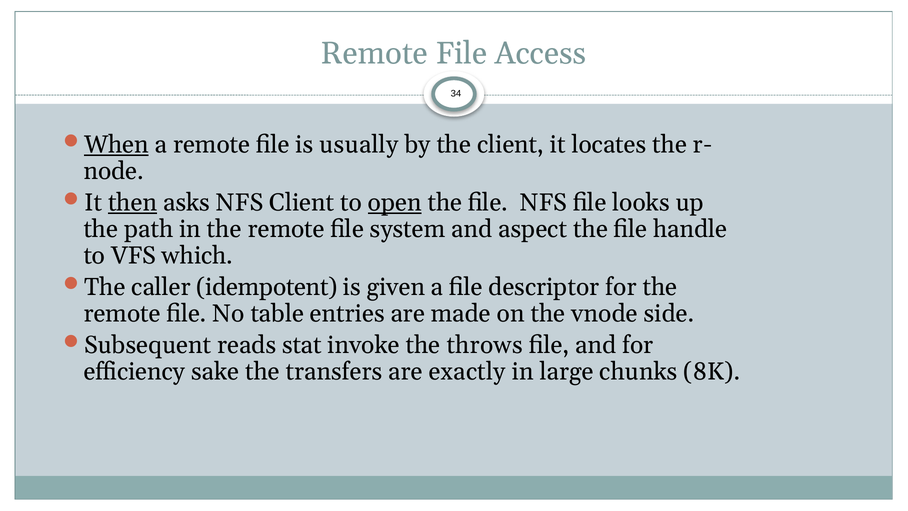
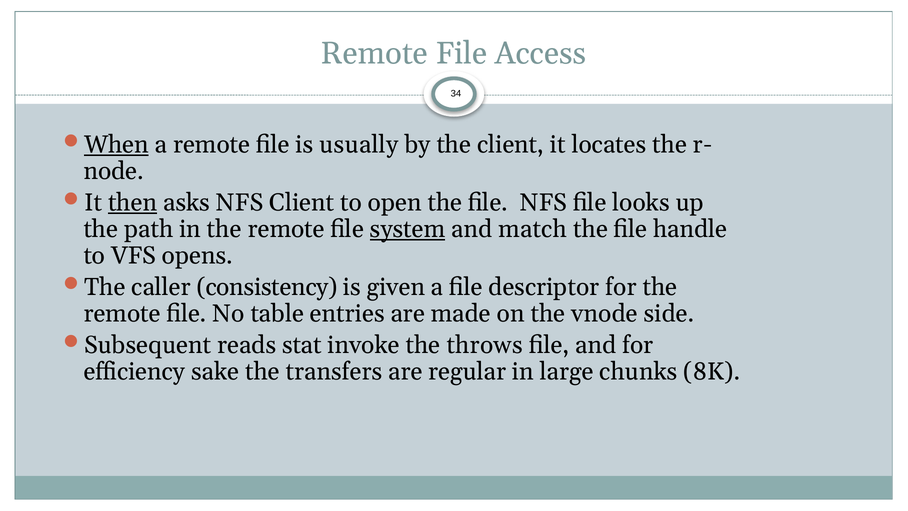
open underline: present -> none (395, 203)
system underline: none -> present (408, 229)
aspect: aspect -> match (533, 229)
which: which -> opens (197, 256)
idempotent: idempotent -> consistency (267, 287)
exactly: exactly -> regular (467, 372)
